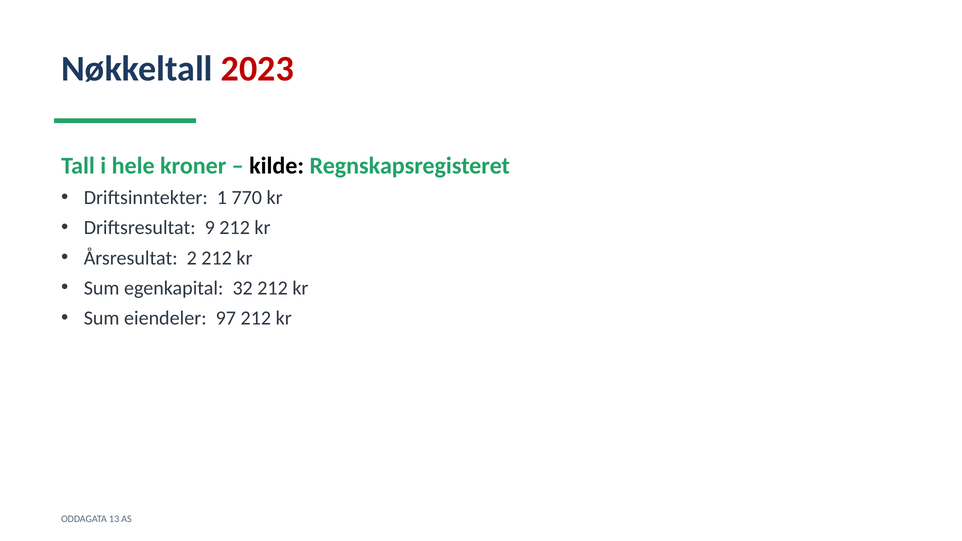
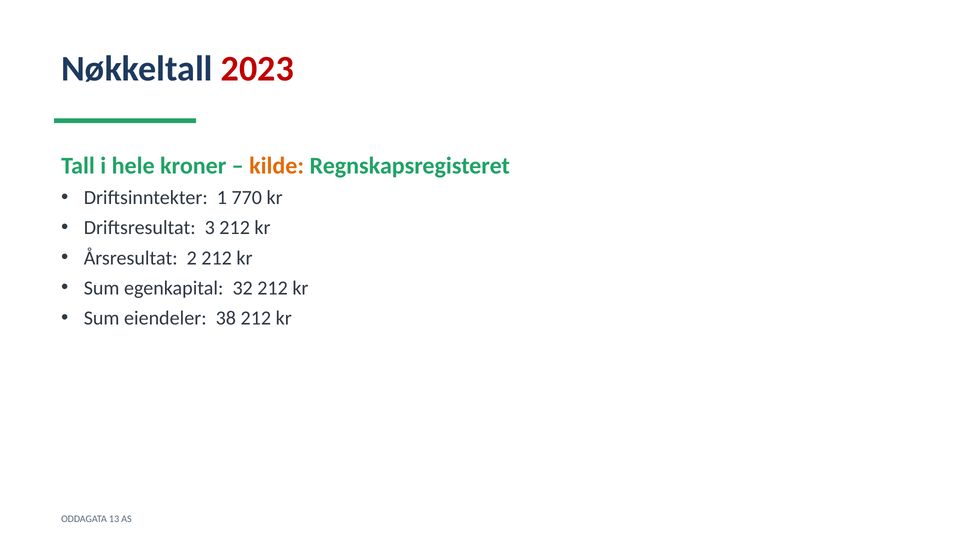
kilde colour: black -> orange (277, 166)
9: 9 -> 3 (210, 228)
97: 97 -> 38 (226, 318)
